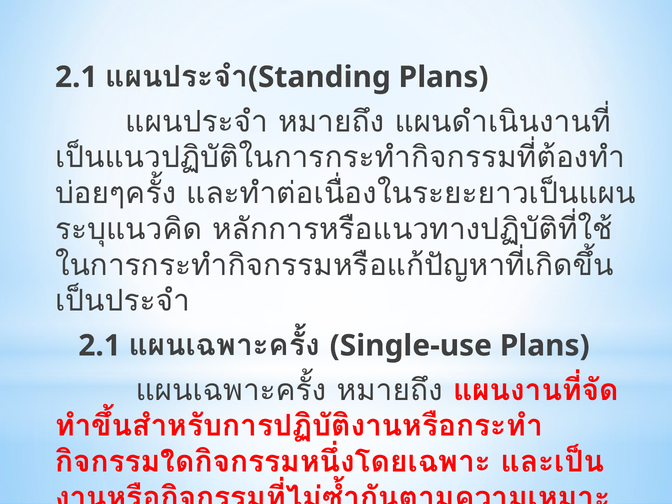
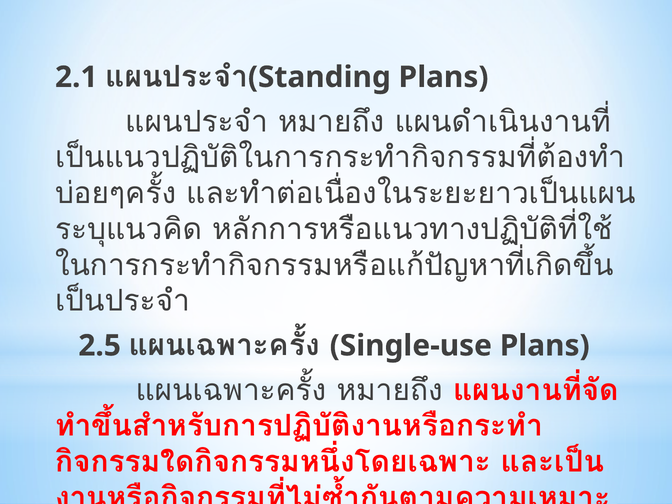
2.1: 2.1 -> 2.5 (100, 346)
